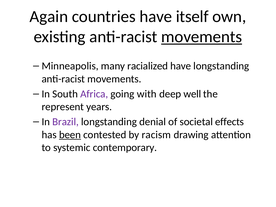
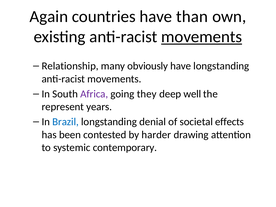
itself: itself -> than (192, 17)
Minneapolis: Minneapolis -> Relationship (70, 66)
racialized: racialized -> obviously (148, 66)
with: with -> they (147, 94)
Brazil colour: purple -> blue (66, 122)
been underline: present -> none (70, 135)
racism: racism -> harder (156, 135)
